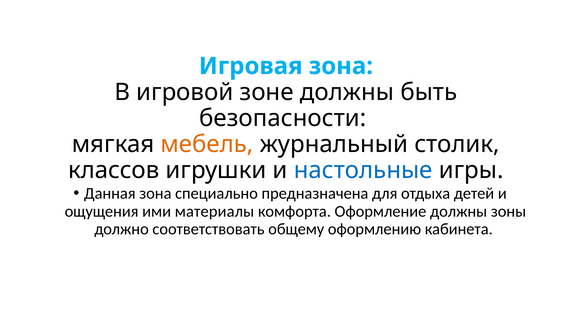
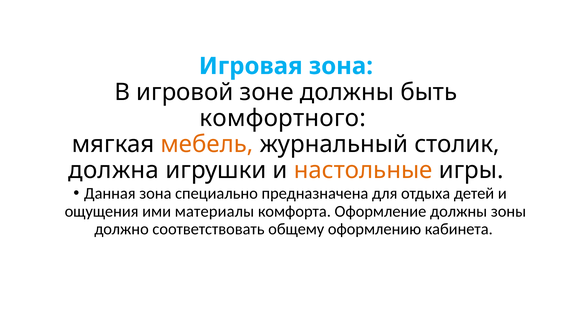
безопасности: безопасности -> комфортного (283, 118)
классов: классов -> должна (114, 170)
настольные colour: blue -> orange (363, 170)
